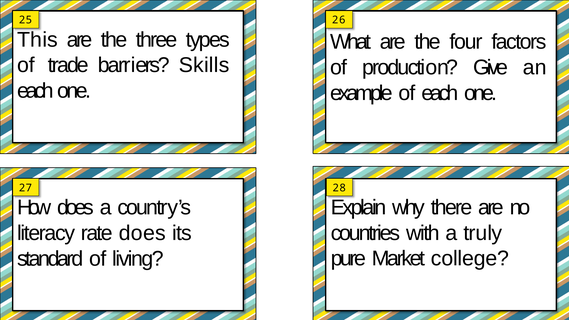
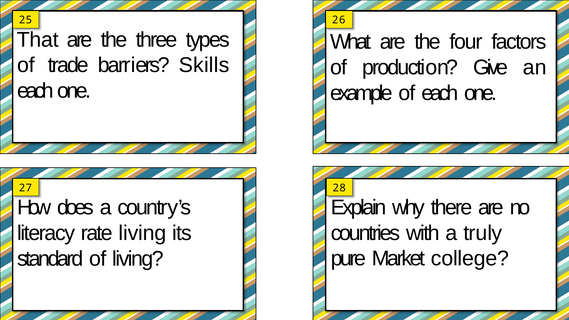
This: This -> That (38, 40)
rate does: does -> living (143, 233)
